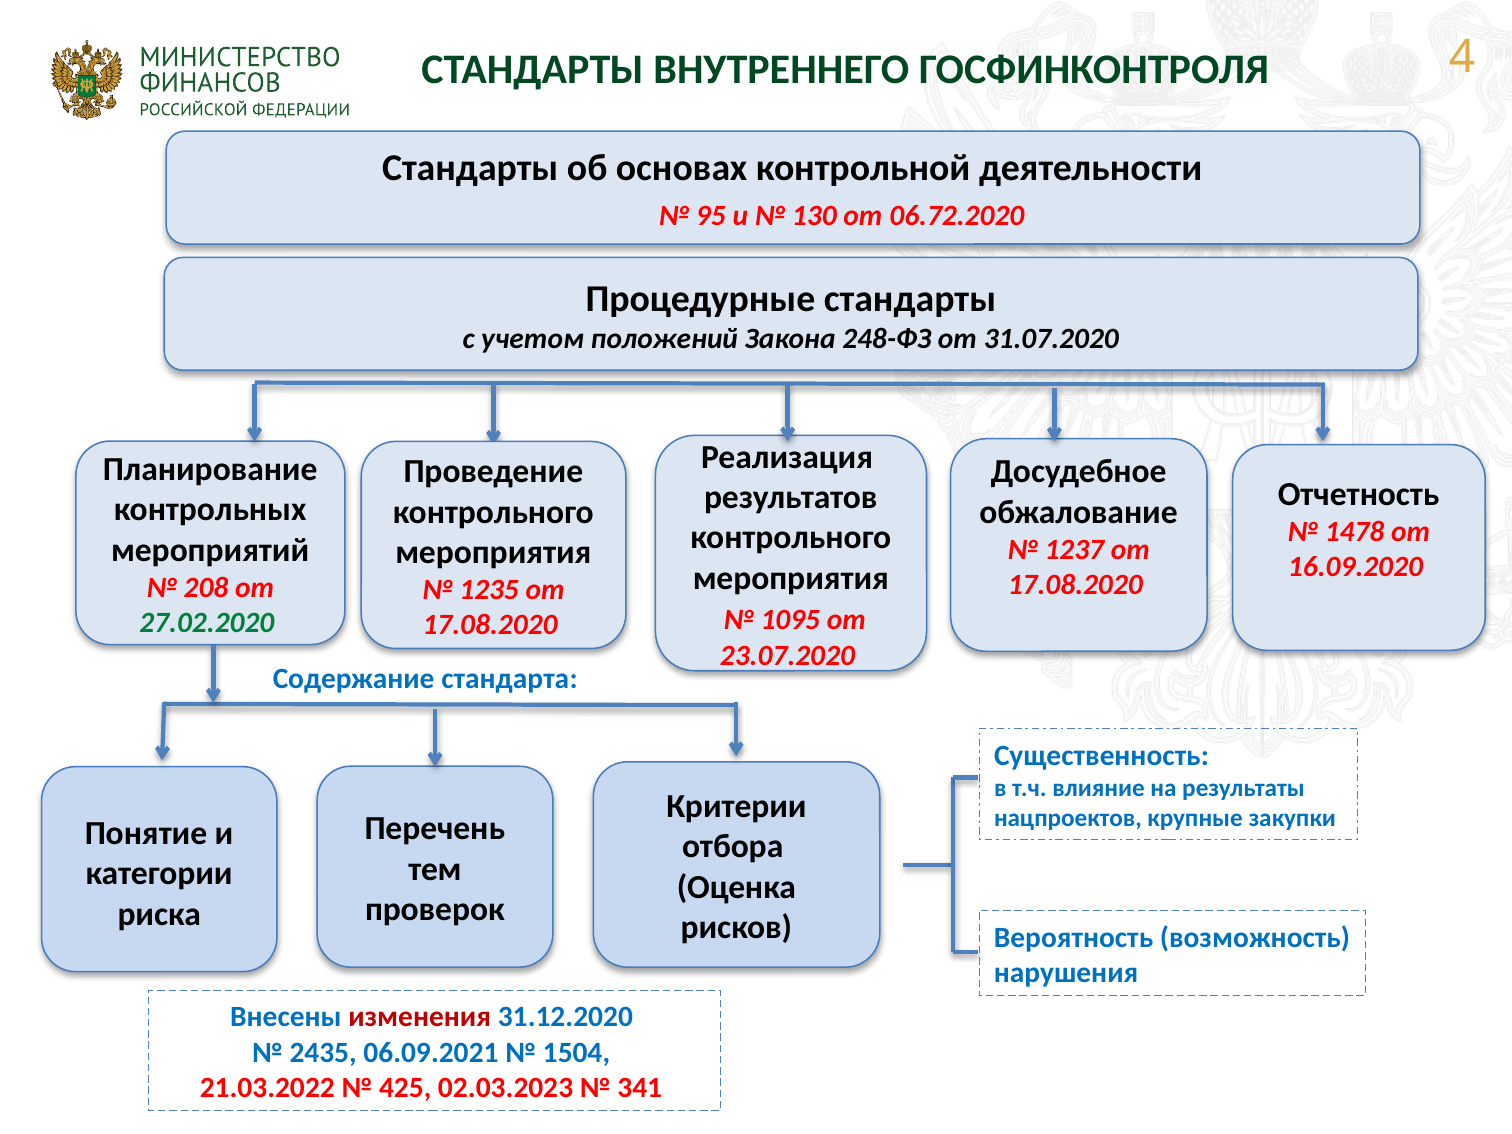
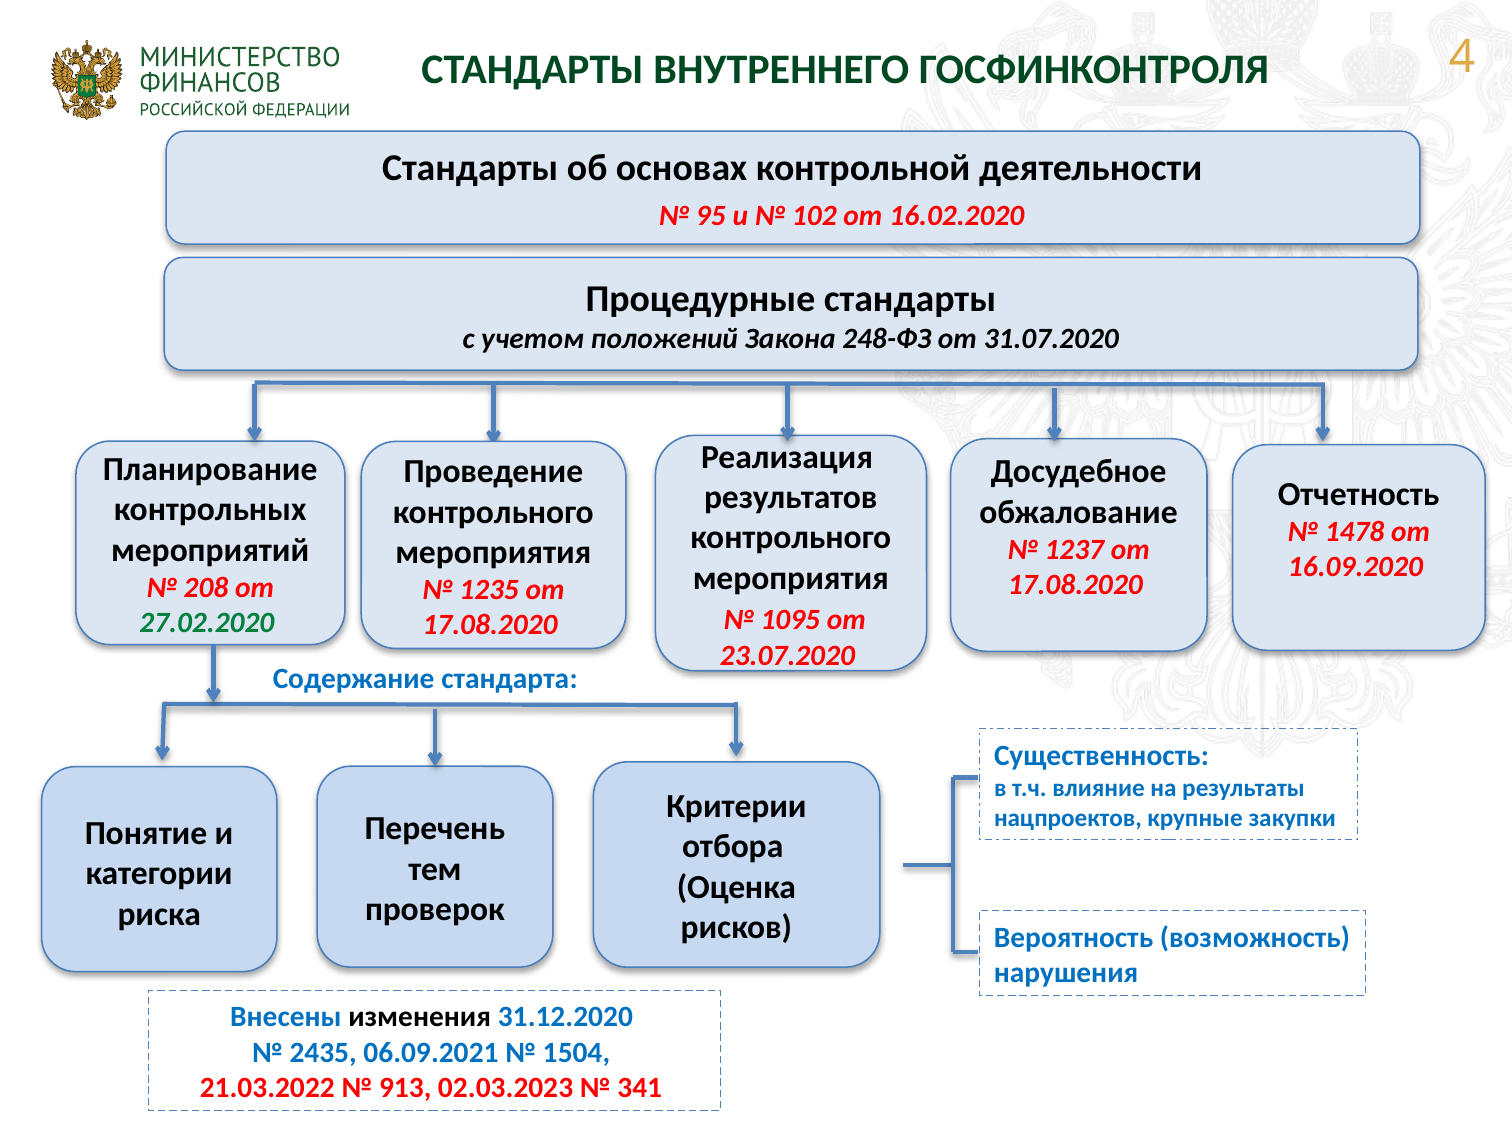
130: 130 -> 102 (814, 215)
06.72.2020: 06.72.2020 -> 16.02.2020 (957, 215)
изменения colour: red -> black (420, 1017)
425: 425 -> 913 (405, 1088)
